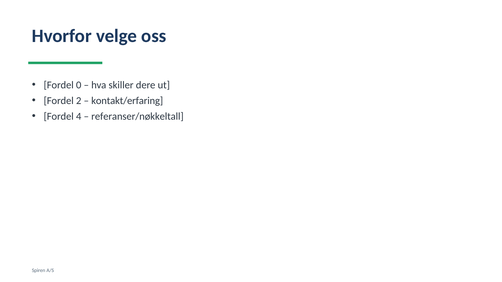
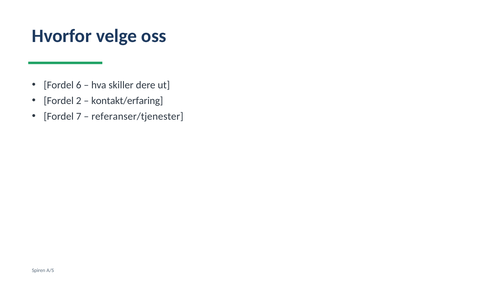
0: 0 -> 6 (79, 85)
4: 4 -> 7 (79, 116)
referanser/nøkkeltall: referanser/nøkkeltall -> referanser/tjenester (137, 116)
